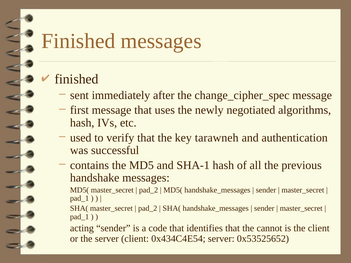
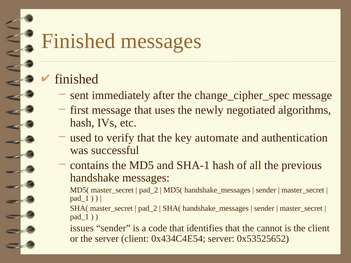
tarawneh: tarawneh -> automate (217, 138)
acting: acting -> issues (82, 228)
